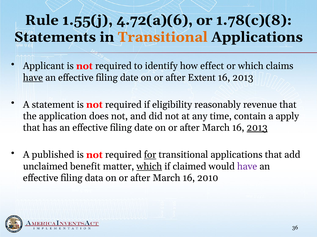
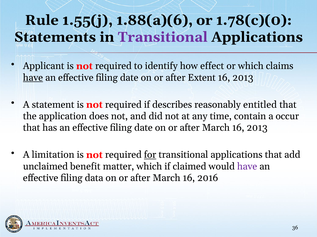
4.72(a)(6: 4.72(a)(6 -> 1.88(a)(6 (155, 20)
1.78(c)(8: 1.78(c)(8 -> 1.78(c)(0 (254, 20)
Transitional colour: orange -> purple (163, 37)
eligibility: eligibility -> describes (172, 105)
revenue: revenue -> entitled (260, 105)
apply: apply -> occur (287, 117)
2013 underline: present -> none (257, 128)
published: published -> limitation (53, 155)
which underline: present -> none (149, 167)
2010: 2010 -> 2016 (208, 179)
